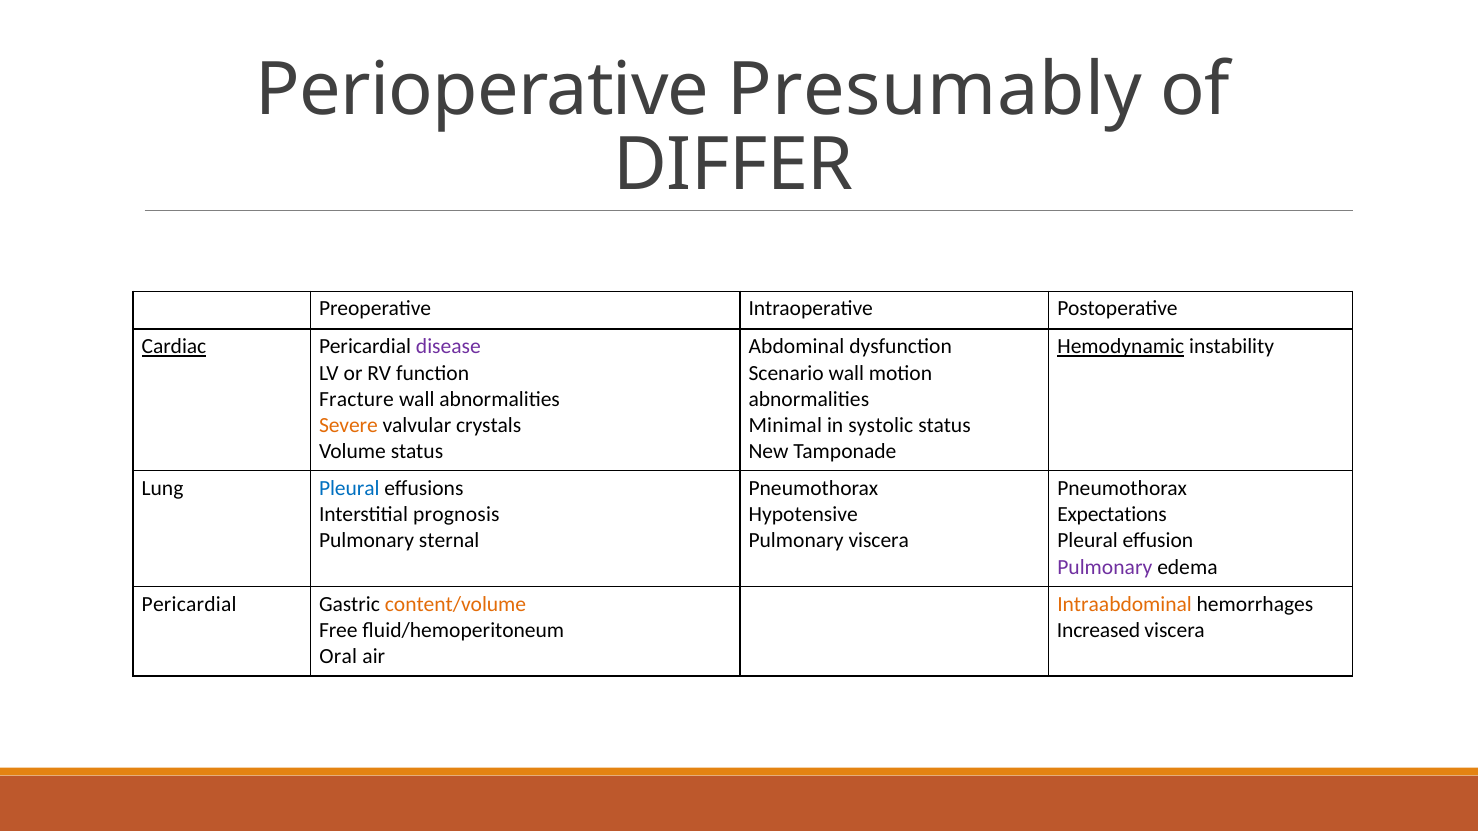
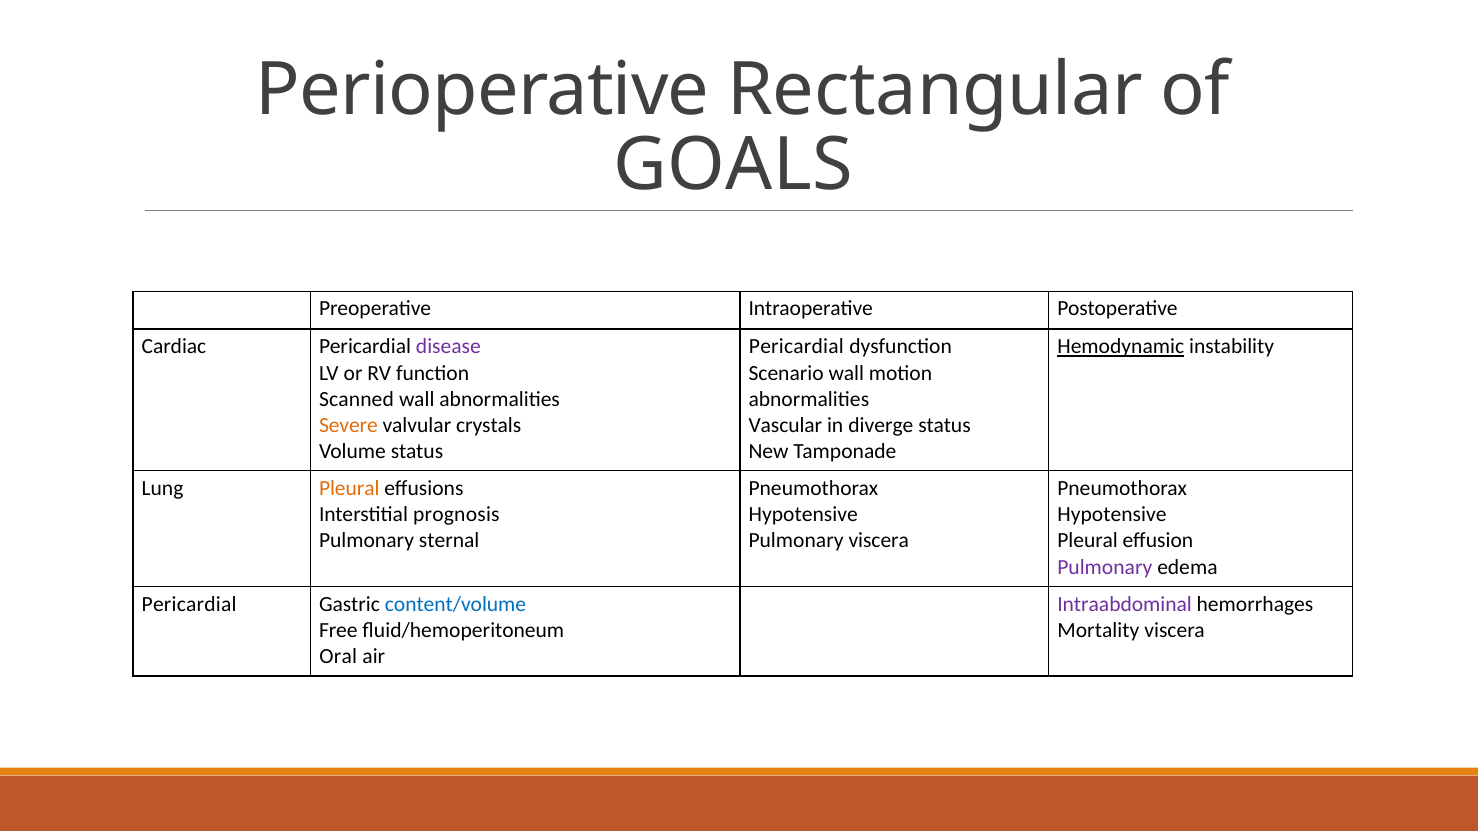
Presumably: Presumably -> Rectangular (935, 90)
DIFFER: DIFFER -> GOALS (733, 166)
Cardiac underline: present -> none (174, 347)
Abdominal: Abdominal -> Pericardial (796, 347)
Fracture: Fracture -> Scanned (356, 399)
Minimal: Minimal -> Vascular (785, 426)
systolic: systolic -> diverge (881, 426)
Pleural colour: blue -> orange (349, 489)
Expectations: Expectations -> Hypotensive (1112, 515)
content/volume colour: orange -> blue (455, 604)
Intraabdominal colour: orange -> purple (1125, 604)
Increased: Increased -> Mortality (1098, 630)
